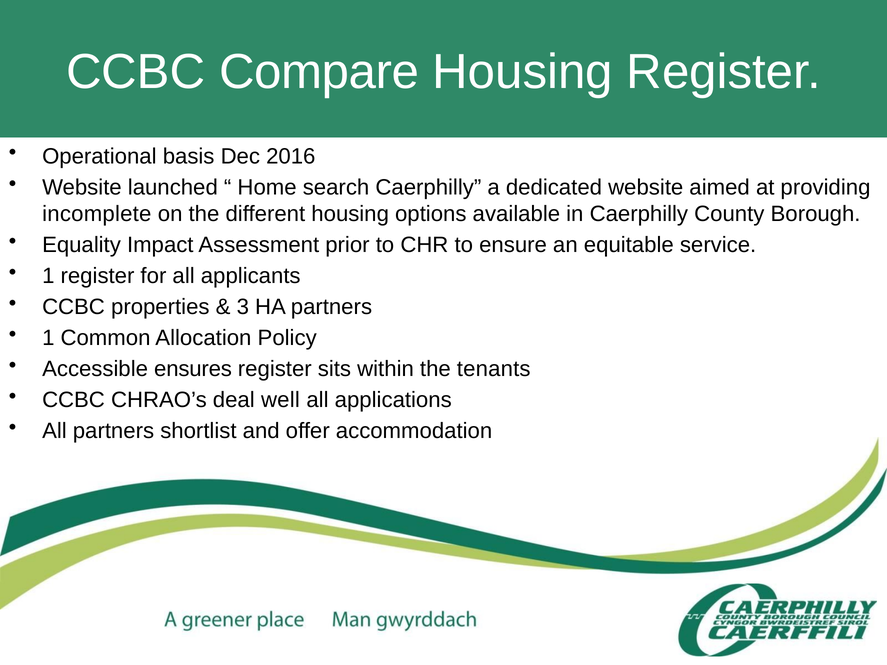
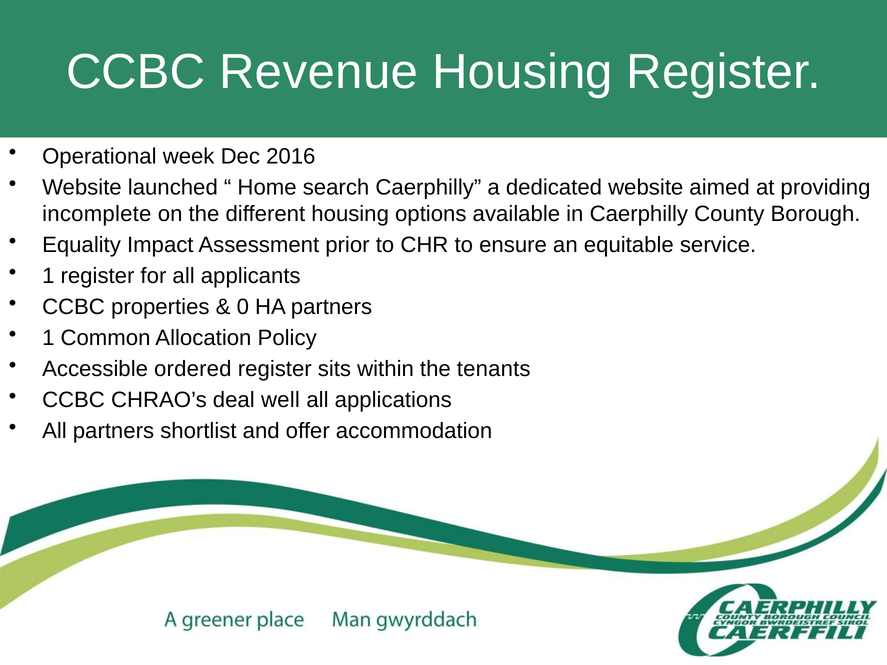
Compare: Compare -> Revenue (319, 72)
basis: basis -> week (189, 156)
3: 3 -> 0 (243, 307)
ensures: ensures -> ordered (193, 369)
